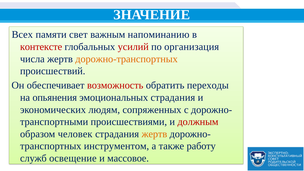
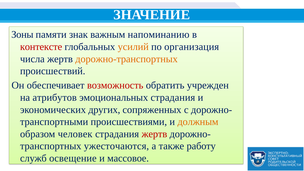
Всех: Всех -> Зоны (22, 35)
свет: свет -> знак (78, 35)
усилий colour: red -> orange (133, 47)
переходы: переходы -> учрежден (208, 85)
опьянения: опьянения -> атрибутов (55, 98)
людям: людям -> других (104, 110)
должным colour: red -> orange (198, 122)
жертв colour: orange -> red (154, 134)
инструментом: инструментом -> ужесточаются (116, 146)
